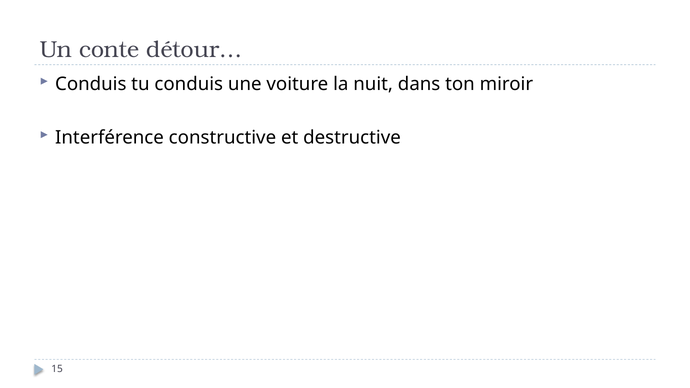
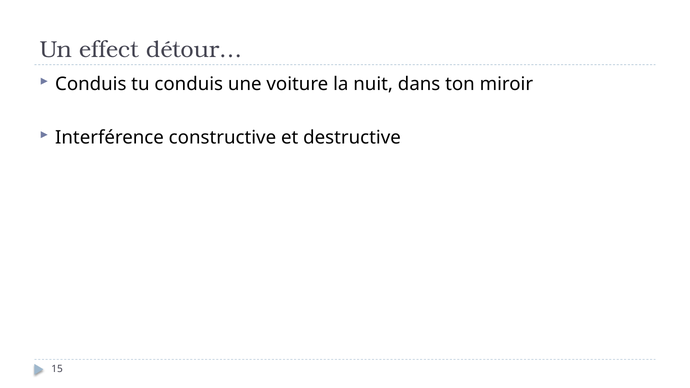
conte: conte -> effect (109, 50)
